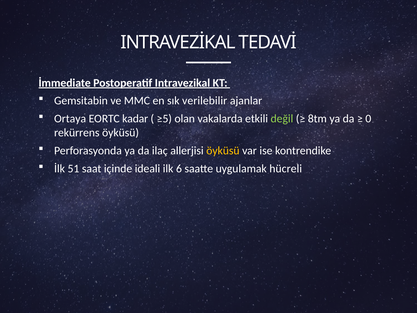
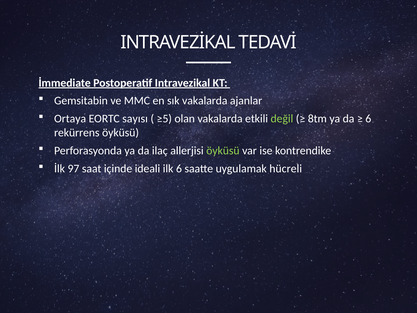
sık verilebilir: verilebilir -> vakalarda (205, 101)
kadar: kadar -> sayısı (135, 119)
0: 0 -> 6 (368, 119)
öyküsü colour: yellow -> light green (223, 151)
51: 51 -> 97 (73, 169)
